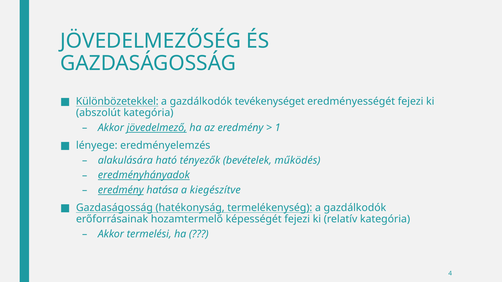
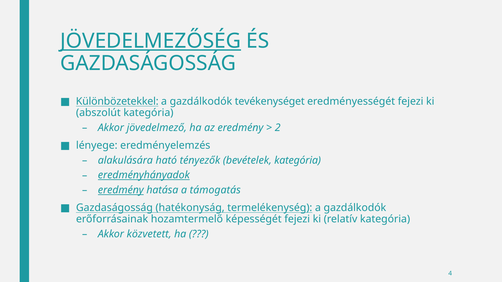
JÖVEDELMEZŐSÉG underline: none -> present (151, 41)
jövedelmező underline: present -> none (157, 128)
1: 1 -> 2 (278, 128)
bevételek működés: működés -> kategória (298, 160)
kiegészítve: kiegészítve -> támogatás (215, 190)
termelési: termelési -> közvetett (149, 234)
